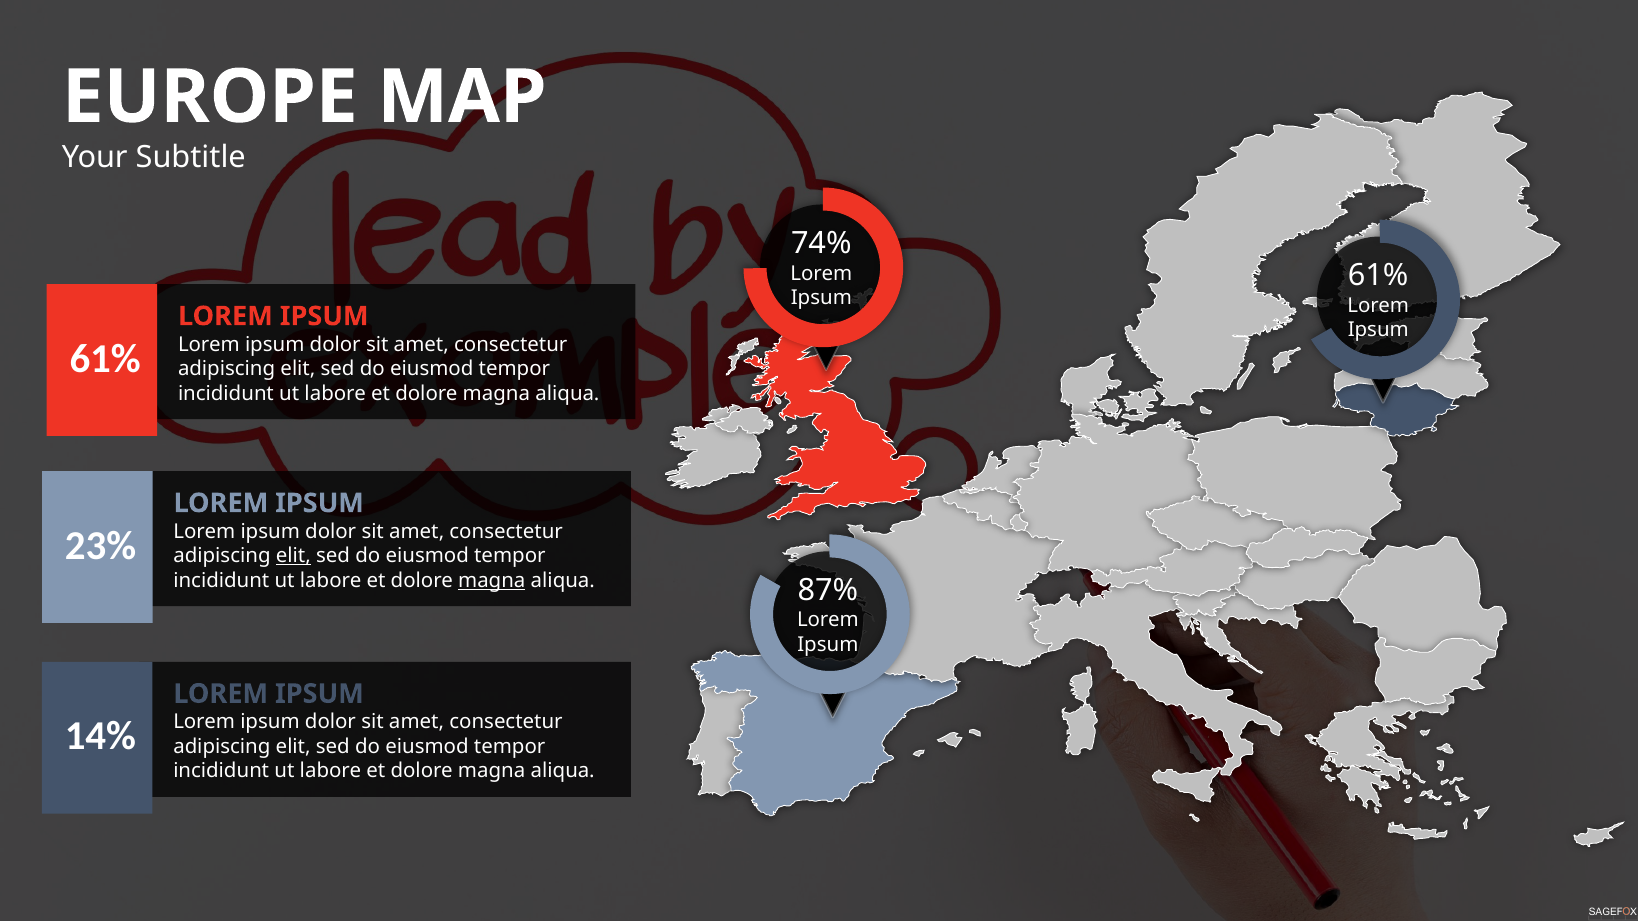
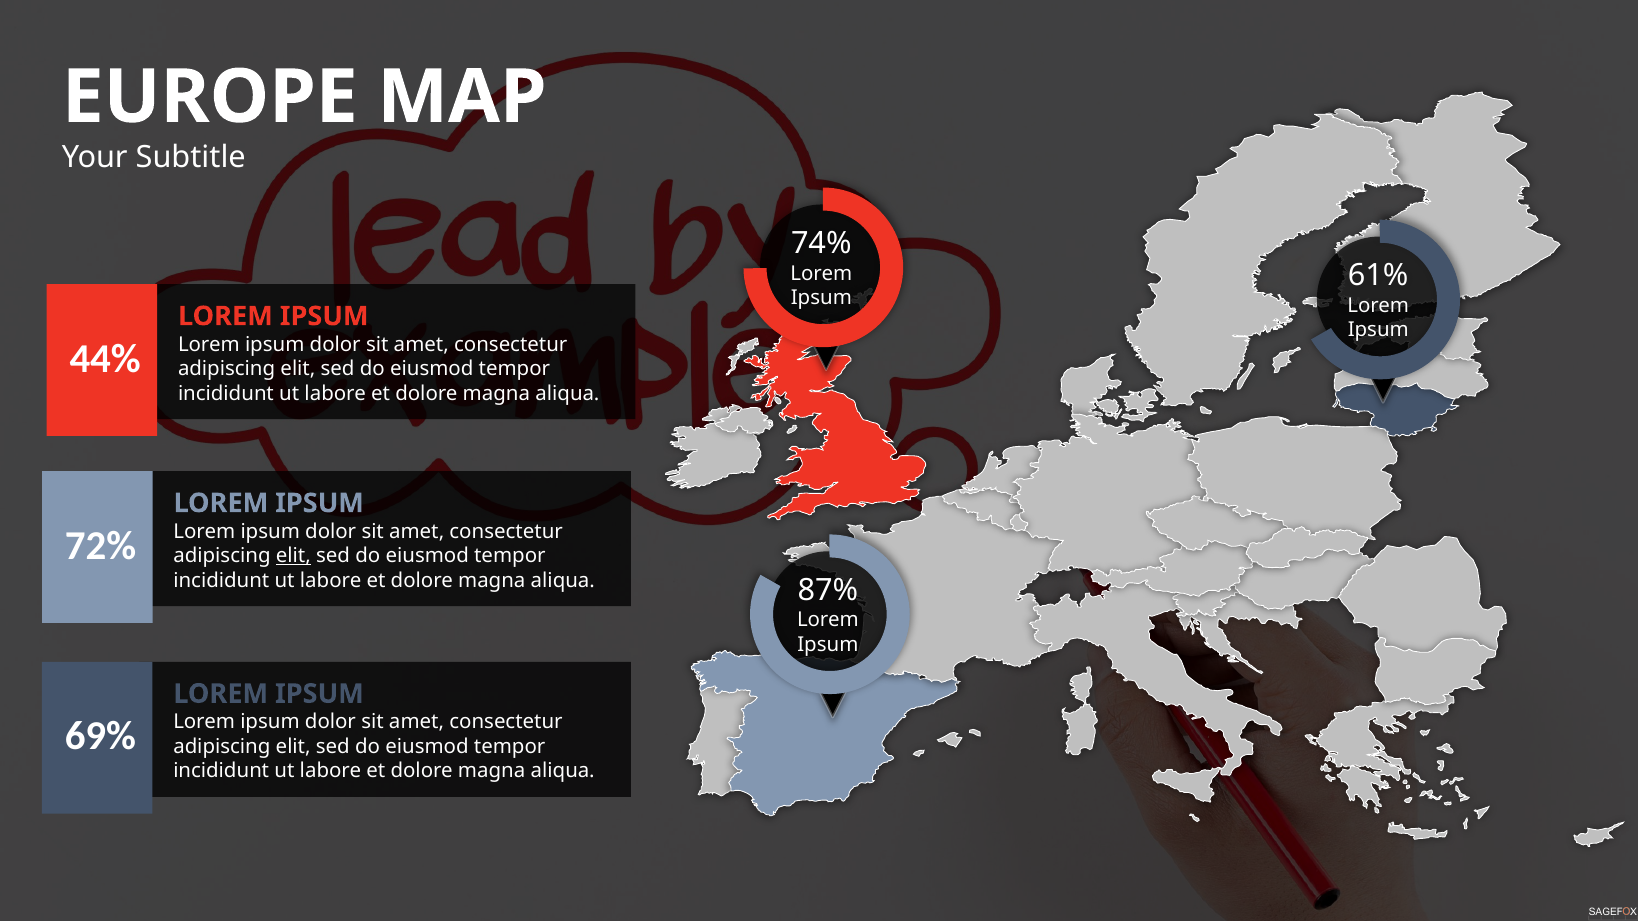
61%: 61% -> 44% (105, 359)
23%: 23% -> 72% (101, 546)
magna underline: present -> none (492, 581)
14%: 14% -> 69% (100, 737)
